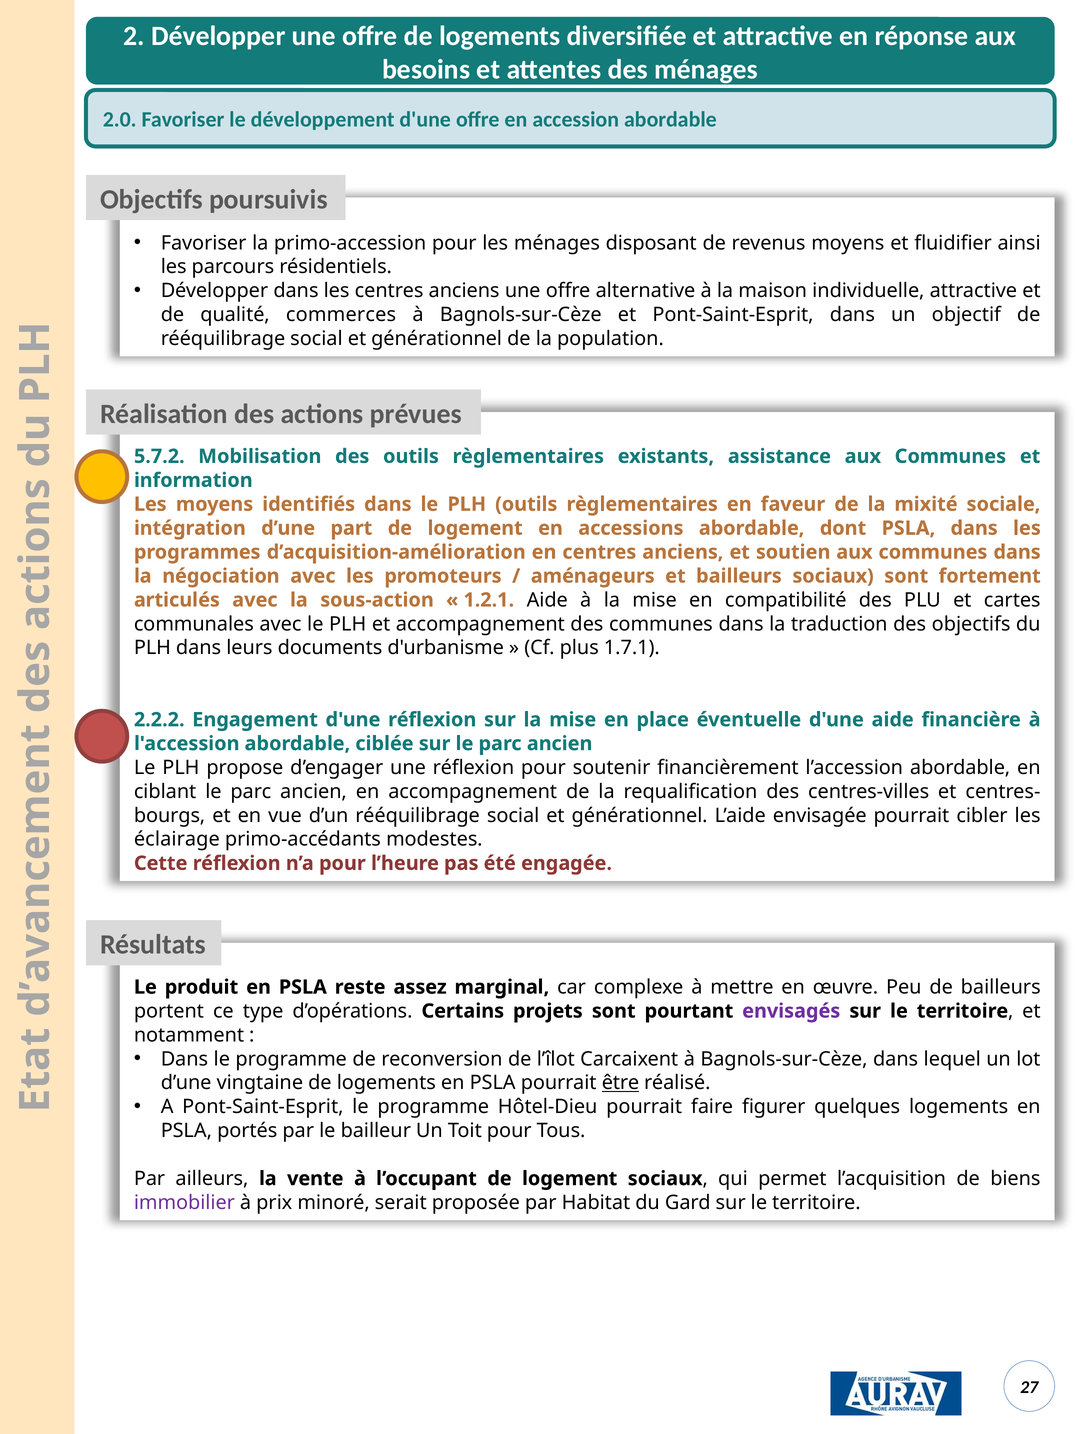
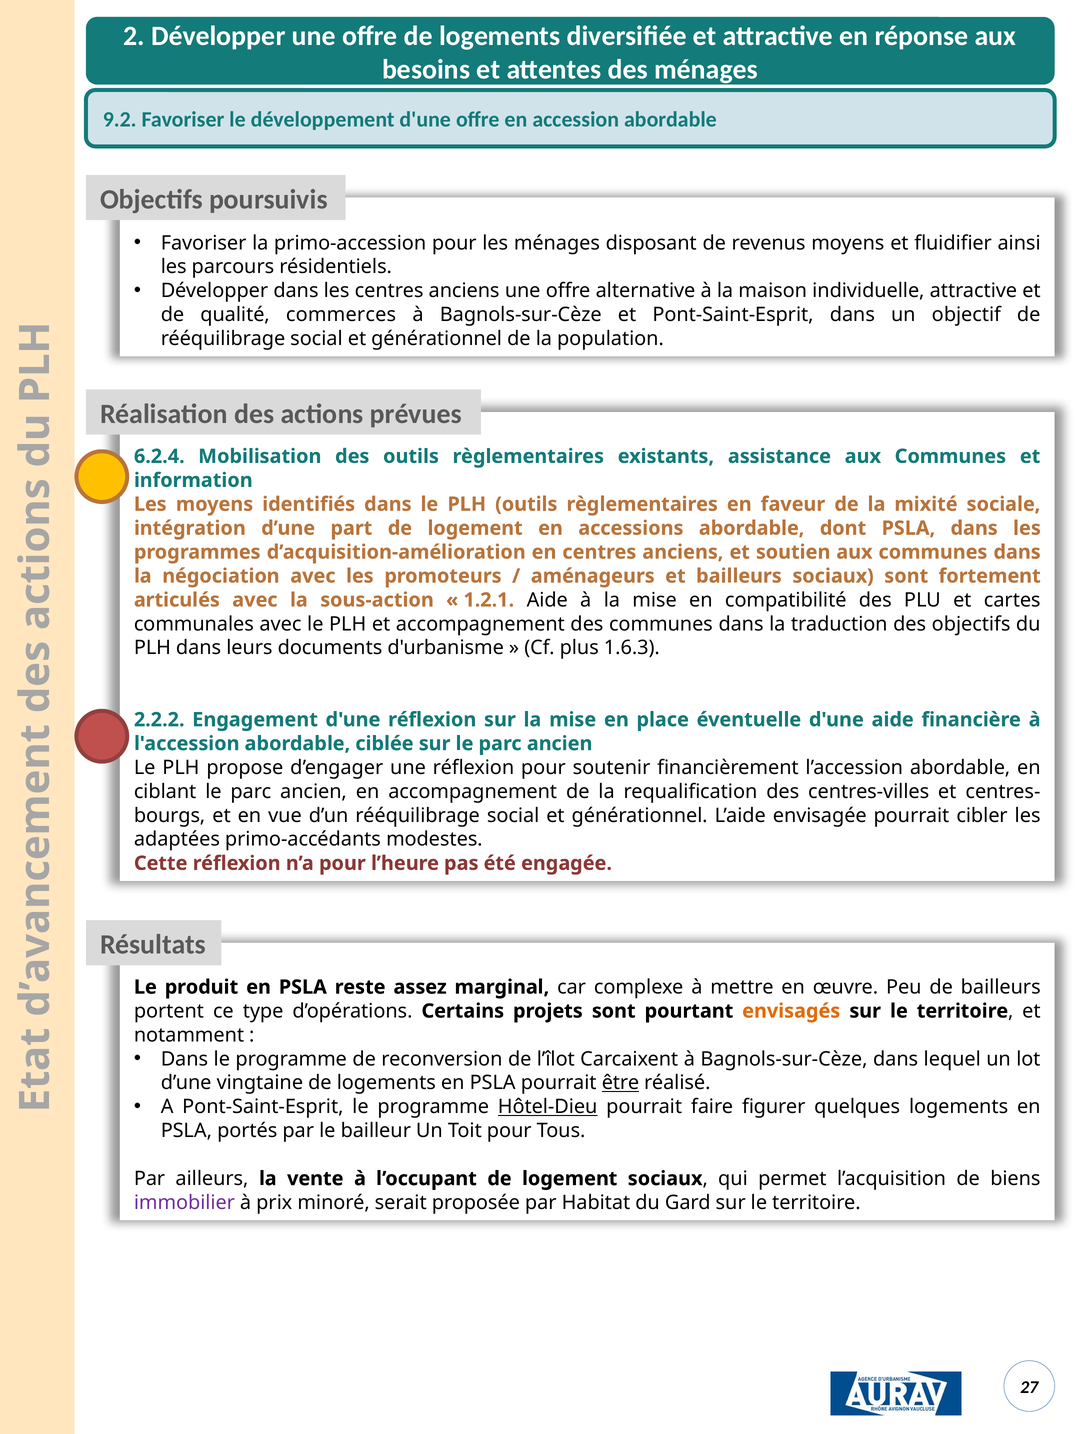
2.0: 2.0 -> 9.2 (120, 120)
5.7.2: 5.7.2 -> 6.2.4 (159, 456)
1.7.1: 1.7.1 -> 1.6.3 (632, 648)
éclairage: éclairage -> adaptées (177, 839)
envisagés colour: purple -> orange (791, 1011)
Hôtel-Dieu underline: none -> present (548, 1106)
